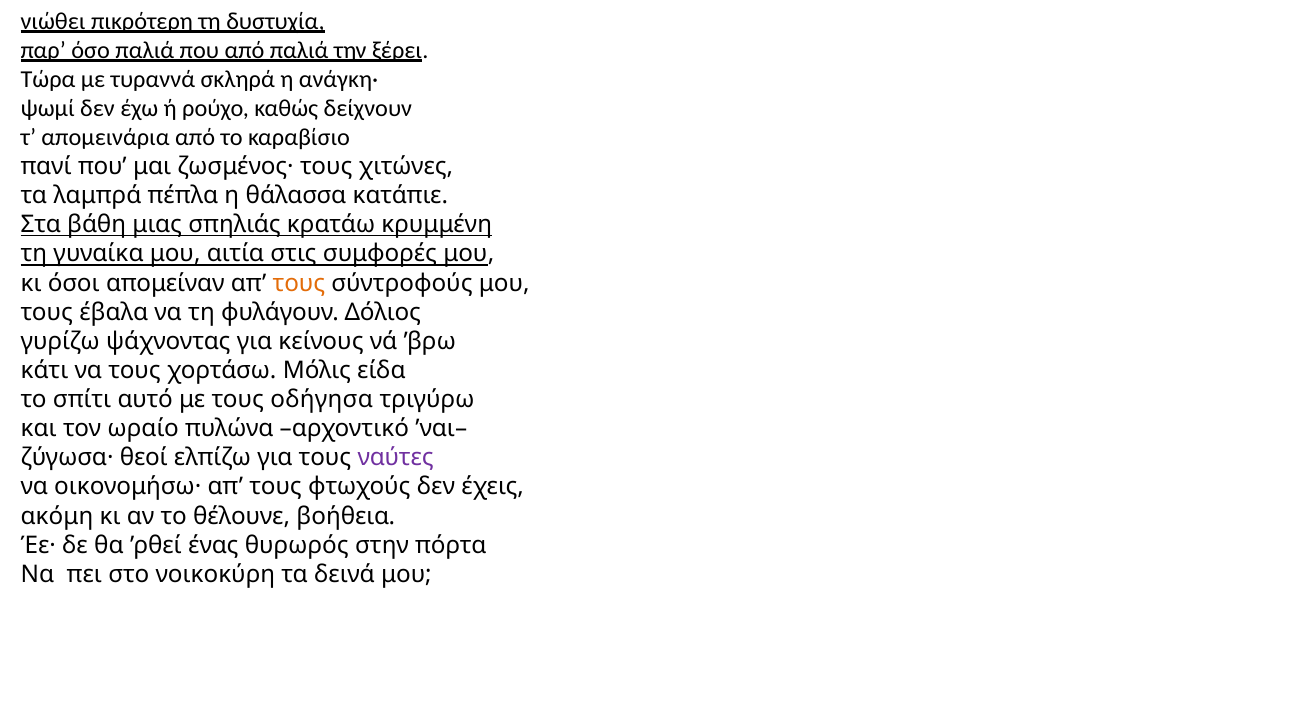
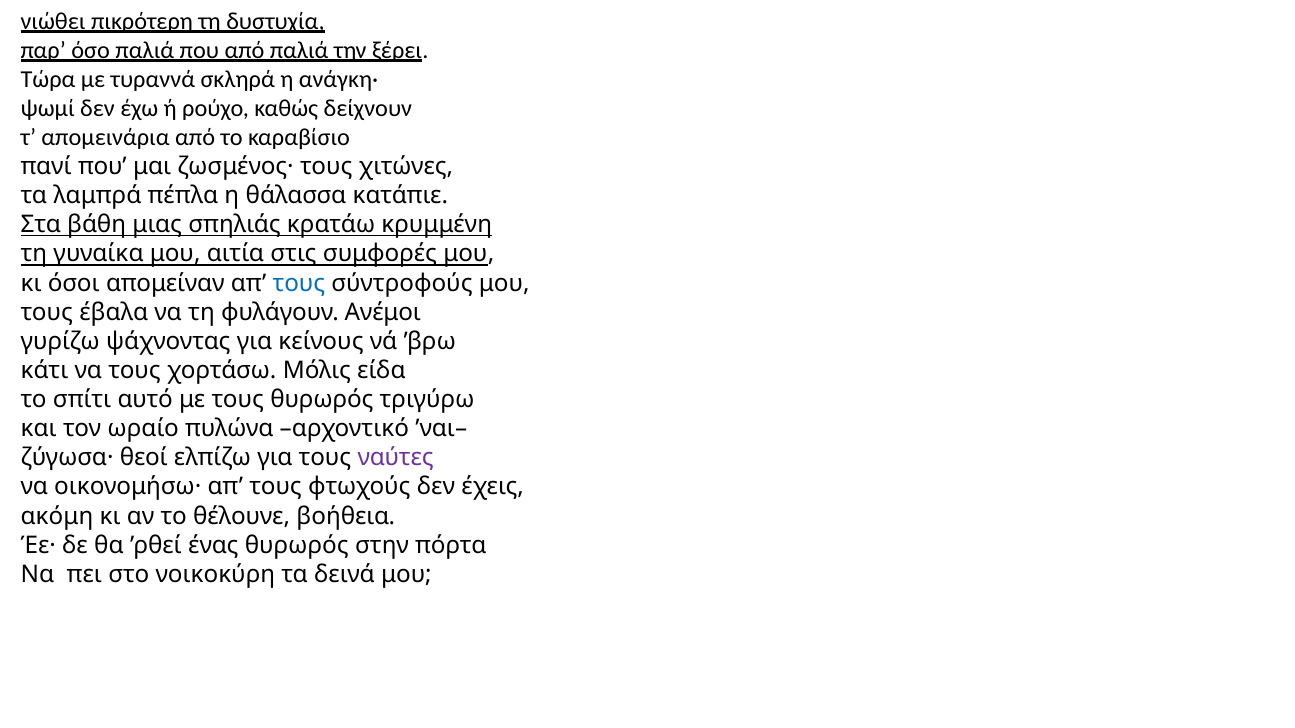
τους colour: orange -> blue (299, 283)
Δόλιος: Δόλιος -> Ανέμοι (383, 312)
τους οδήγησα: οδήγησα -> θυρωρός (322, 400)
